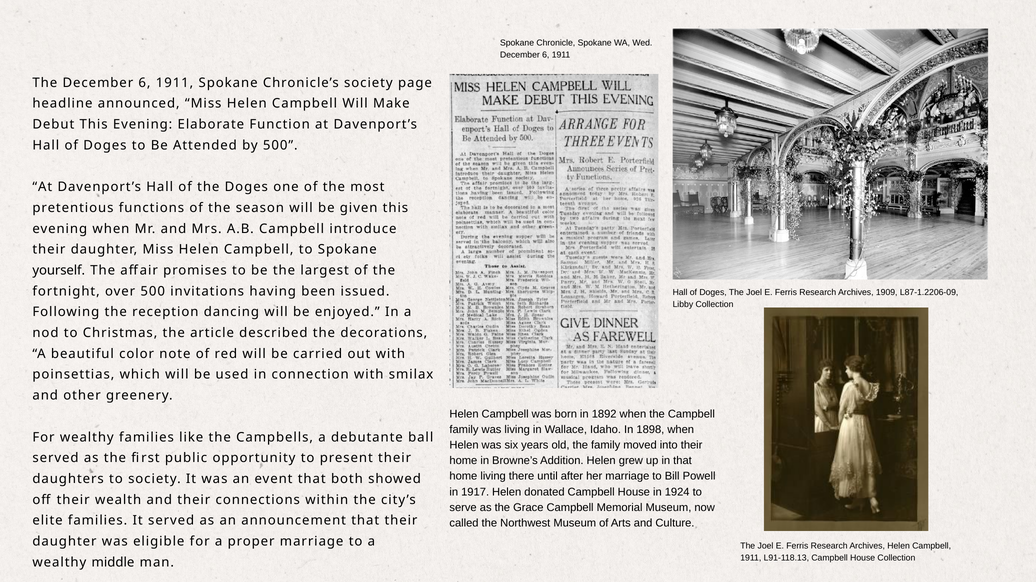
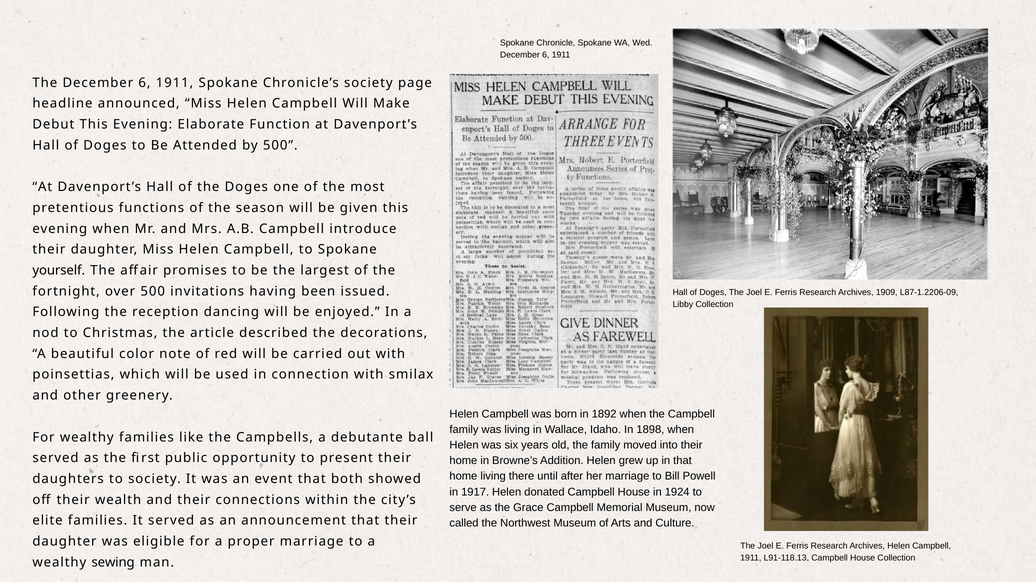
middle: middle -> sewing (113, 563)
